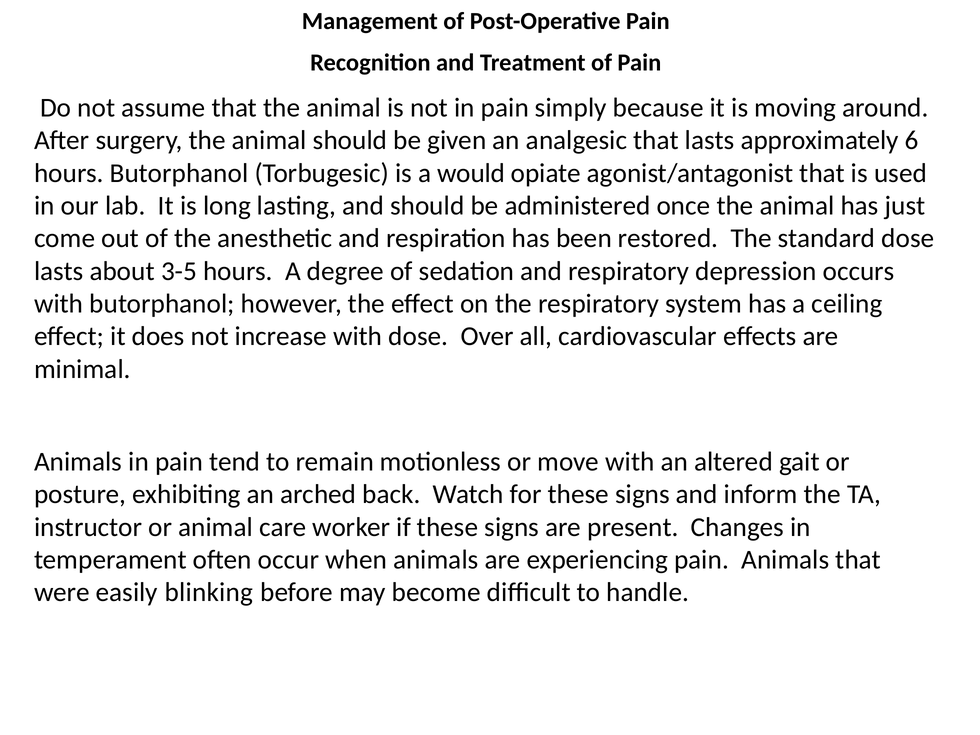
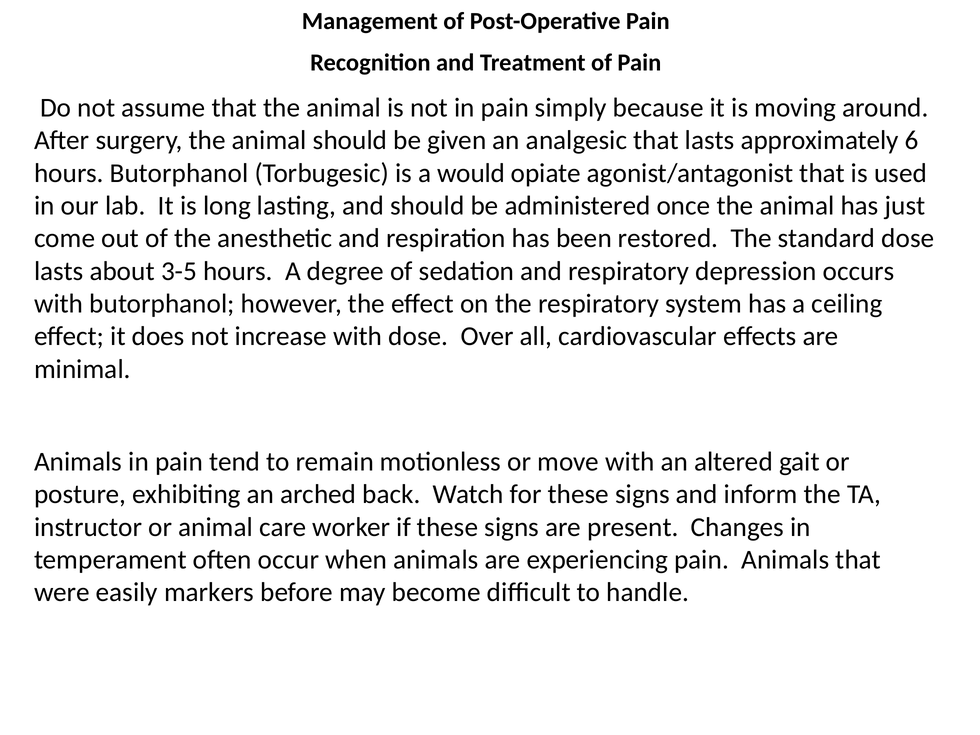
blinking: blinking -> markers (209, 592)
